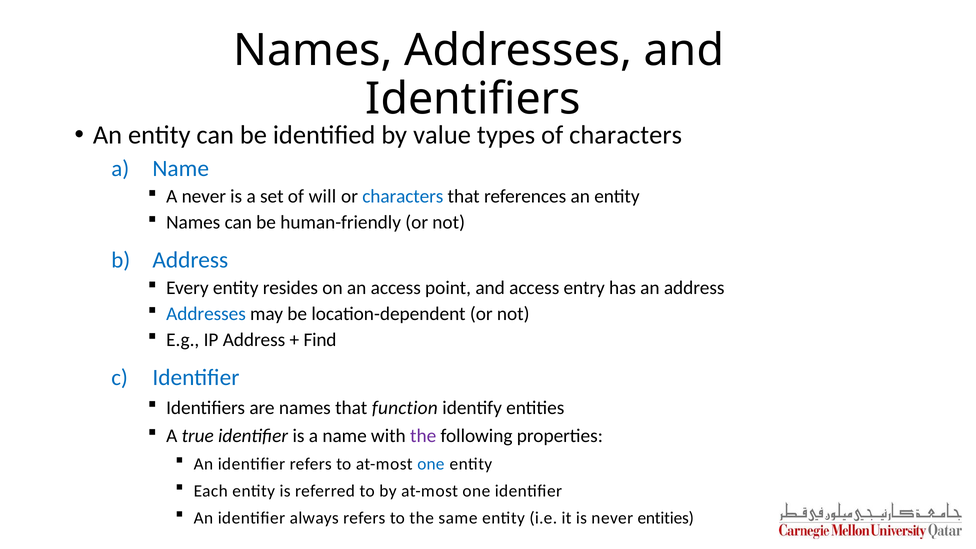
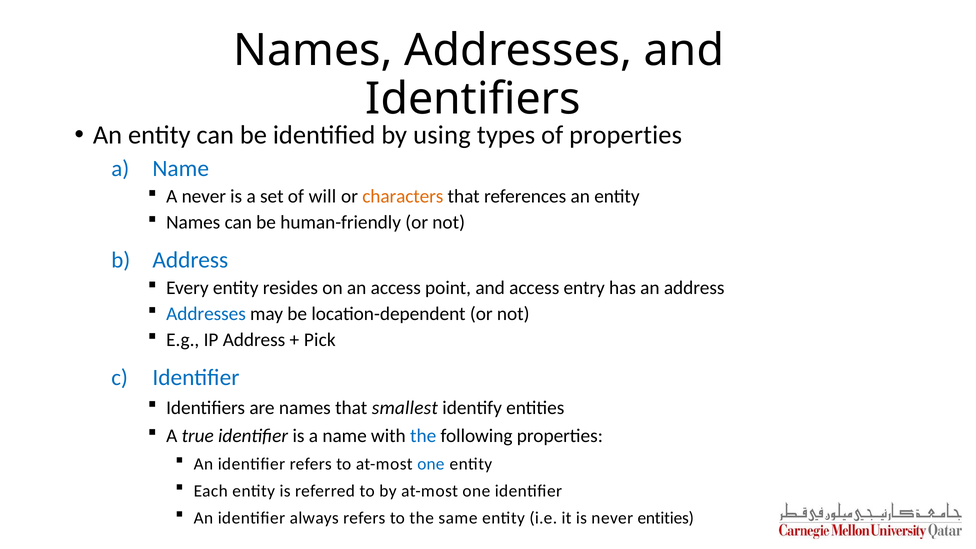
value: value -> using (442, 135)
of characters: characters -> properties (626, 135)
characters colour: blue -> orange (403, 197)
Find: Find -> Pick (320, 340)
function: function -> smallest (405, 408)
the colour: purple -> blue (423, 436)
